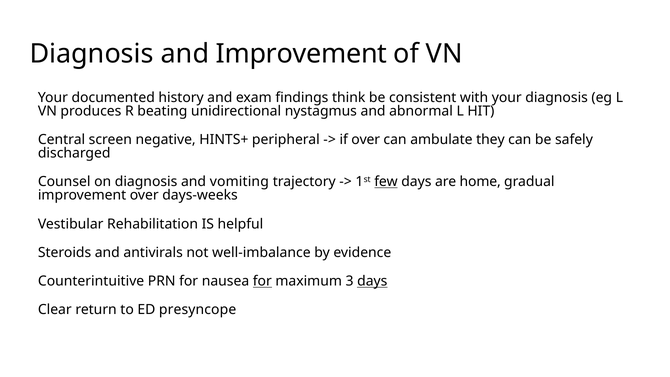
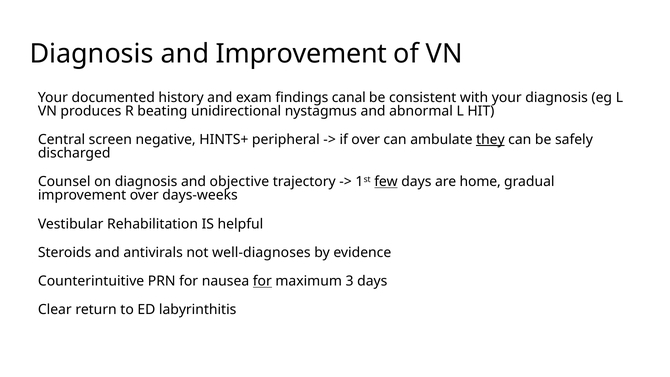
think: think -> canal (349, 97)
they underline: none -> present (490, 140)
vomiting: vomiting -> objective (239, 182)
well-imbalance: well-imbalance -> well-diagnoses (261, 253)
days underline: present -> none (372, 281)
presyncope: presyncope -> labyrinthitis (198, 310)
